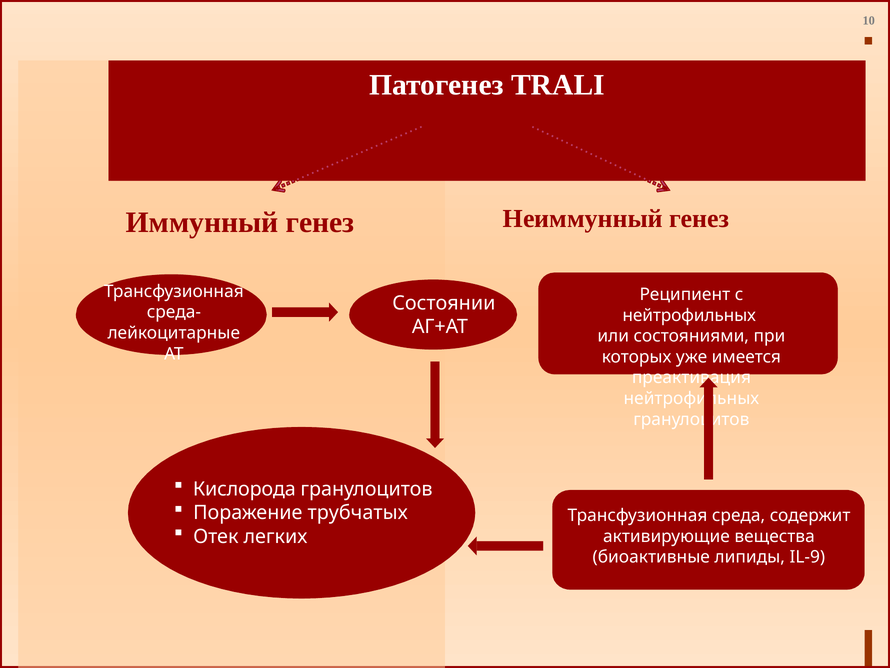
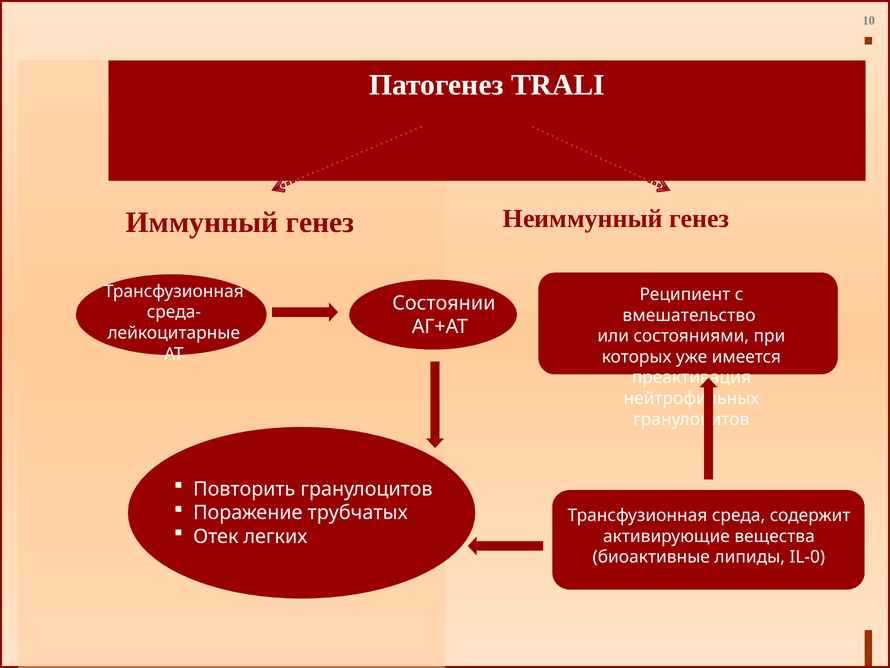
нейтрофильных: нейтрофильных -> вмешательство (689, 315)
Кислорода: Кислорода -> Повторить (244, 489)
IL-9: IL-9 -> IL-0 (807, 557)
